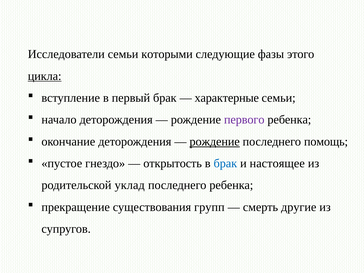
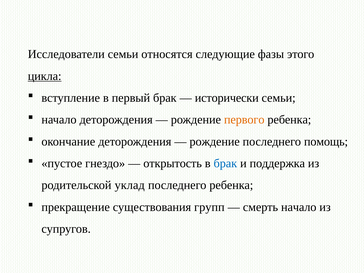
которыми: которыми -> относятся (167, 54)
характерные: характерные -> исторически (227, 98)
первого colour: purple -> orange (244, 120)
рождение underline: present -> none (215, 142)
настоящее: настоящее -> поддержка (277, 163)
смерть другие: другие -> начало (299, 207)
